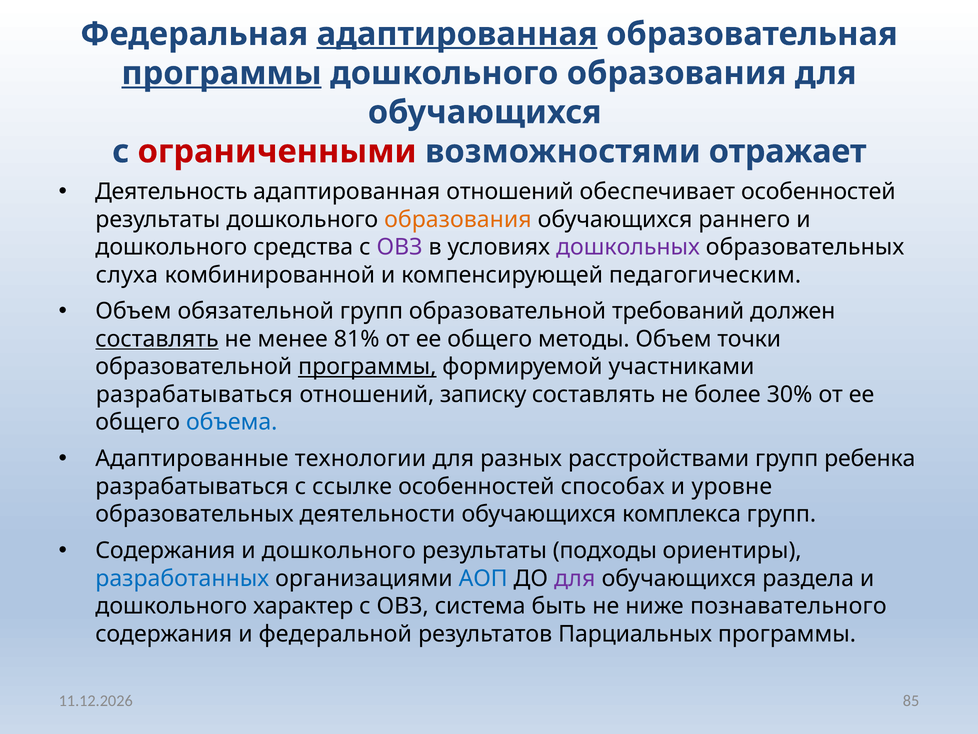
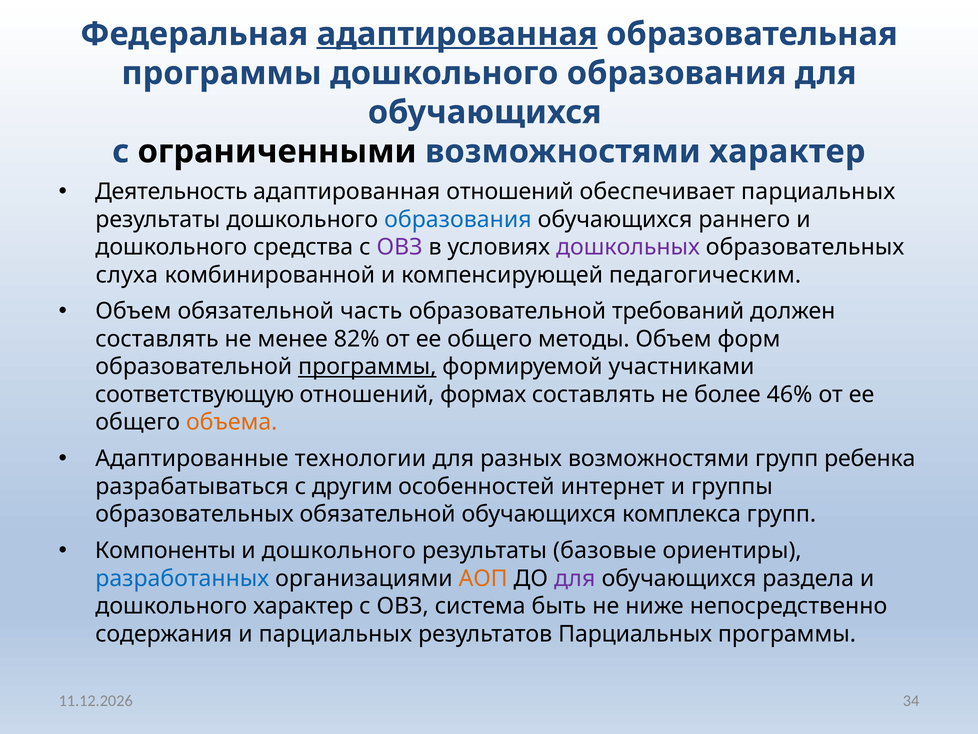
программы underline: present -> none (222, 73)
ограниченными colour: red -> black (277, 151)
возможностями отражает: отражает -> характер (787, 151)
обеспечивает особенностей: особенностей -> парциальных (818, 192)
образования colour: orange -> blue (458, 219)
обязательной групп: групп -> часть (371, 311)
составлять underline: present -> none (157, 339)
81%: 81% -> 82% (357, 339)
точки: точки -> форм (749, 339)
разрабатываться: разрабатываться -> соответствующую (195, 394)
записку: записку -> формах (483, 394)
30%: 30% -> 46% (790, 394)
объема colour: blue -> orange (232, 422)
разных расстройствами: расстройствами -> возможностями (659, 458)
ссылке: ссылке -> другим (352, 486)
способах: способах -> интернет (613, 486)
уровне: уровне -> группы (732, 486)
образовательных деятельности: деятельности -> обязательной (378, 514)
Содержания: Содержания -> Компоненты (165, 550)
подходы: подходы -> базовые (605, 550)
АОП colour: blue -> orange (483, 578)
познавательного: познавательного -> непосредственно (789, 606)
и федеральной: федеральной -> парциальных (335, 633)
85: 85 -> 34 (911, 700)
